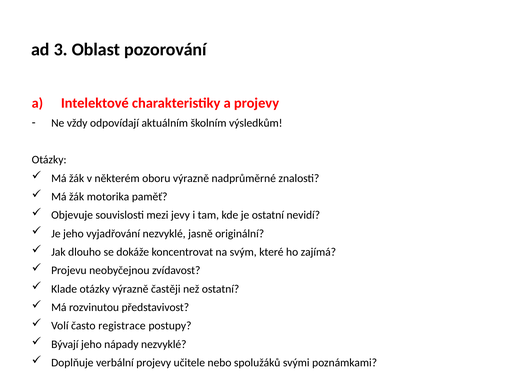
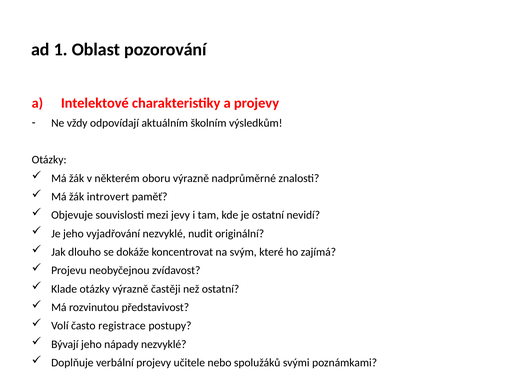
3: 3 -> 1 (61, 50)
motorika: motorika -> introvert (108, 197)
jasně: jasně -> nudit (200, 234)
